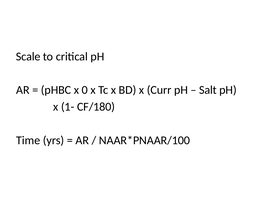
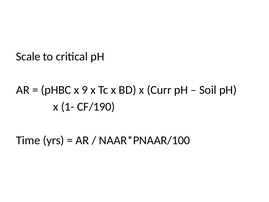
0: 0 -> 9 (85, 90)
Salt: Salt -> Soil (208, 90)
CF/180: CF/180 -> CF/190 (96, 107)
